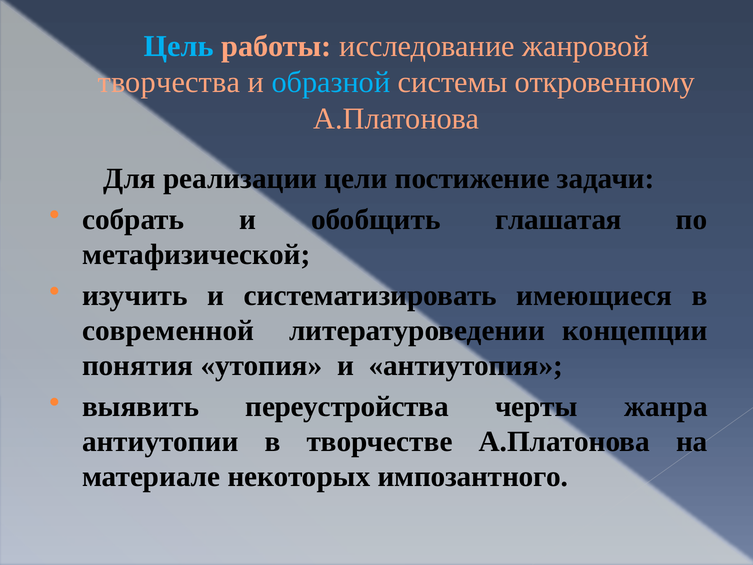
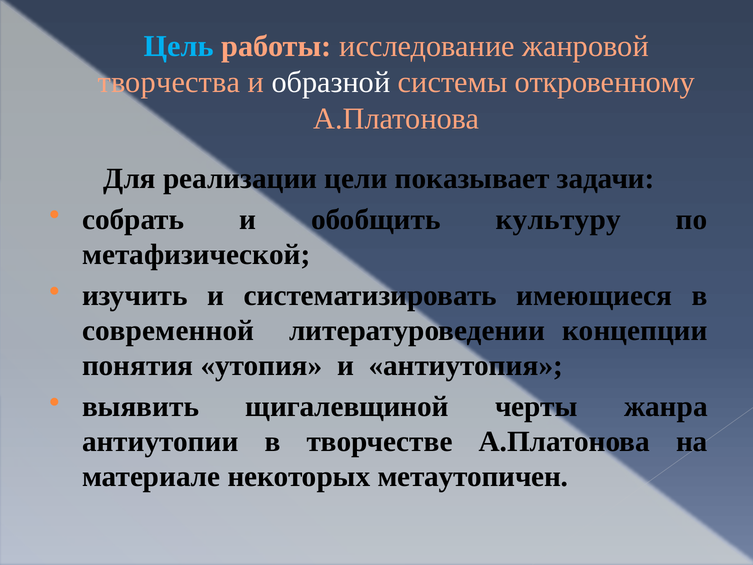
образной colour: light blue -> white (331, 82)
постижение: постижение -> показывает (472, 178)
глашатая: глашатая -> культуру (558, 219)
переустройства: переустройства -> щигалевщиной (347, 406)
импозантного: импозантного -> метаутопичен (473, 477)
